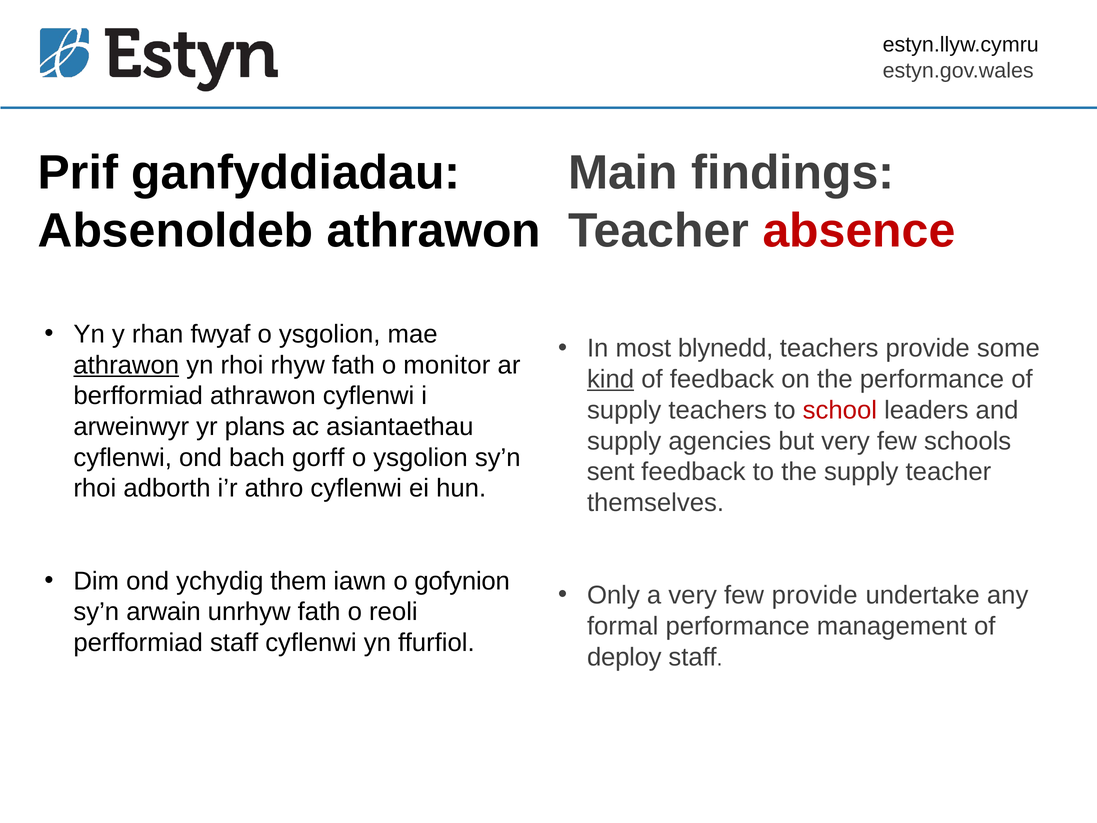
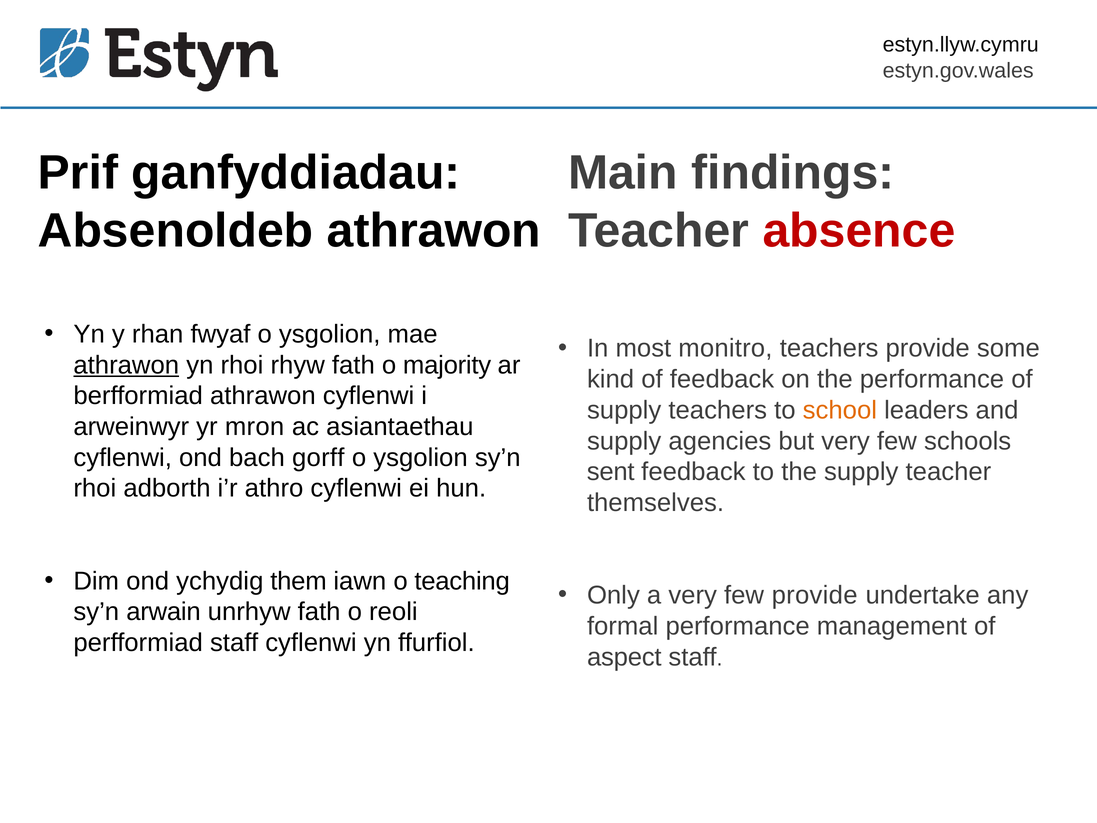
blynedd: blynedd -> monitro (725, 348)
monitor: monitor -> majority (447, 365)
kind underline: present -> none (611, 379)
school colour: red -> orange (840, 410)
plans: plans -> mron (255, 427)
gofynion: gofynion -> teaching (462, 581)
deploy: deploy -> aspect (624, 657)
